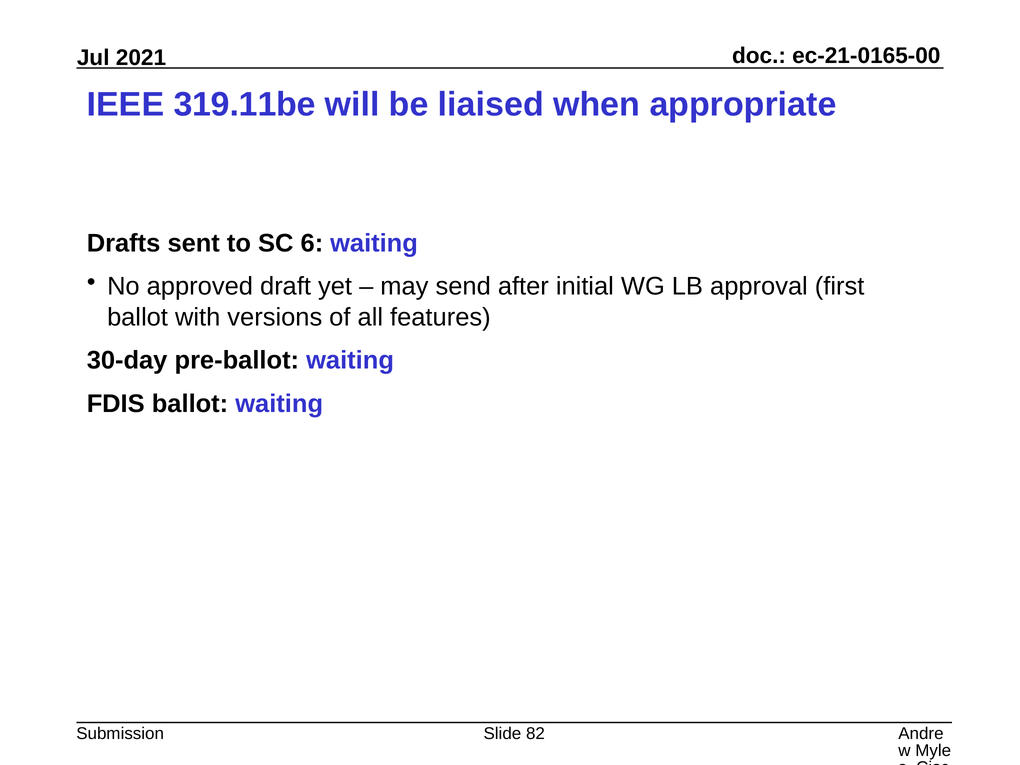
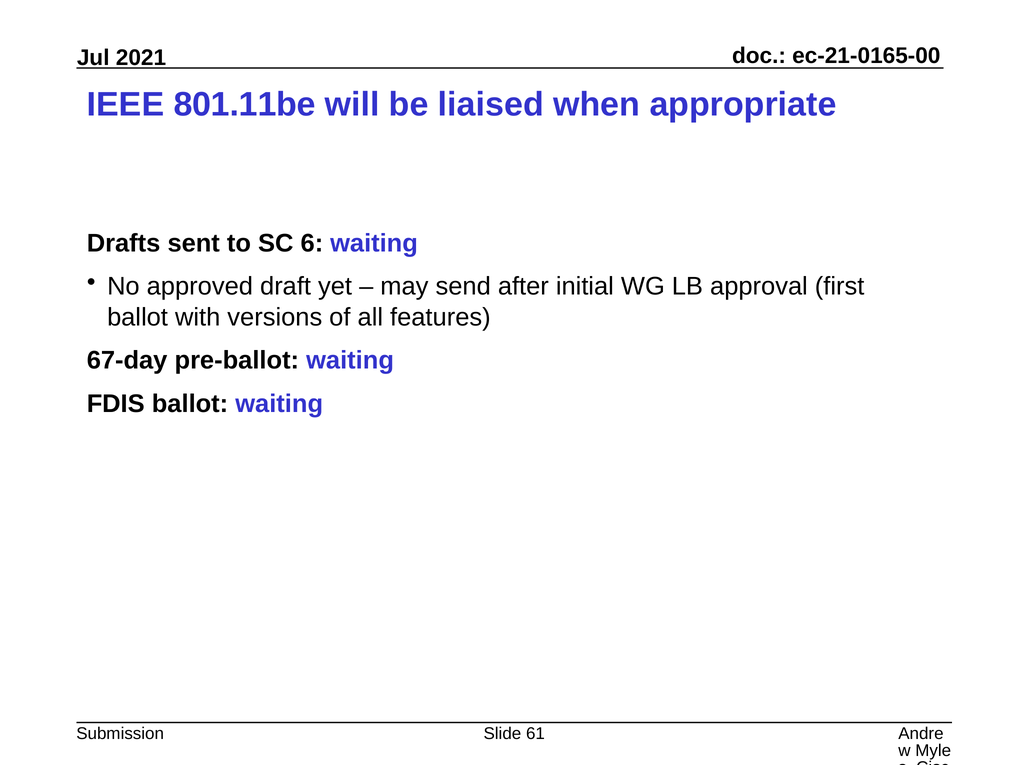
319.11be: 319.11be -> 801.11be (245, 104)
30-day: 30-day -> 67-day (127, 361)
82: 82 -> 61 (535, 734)
